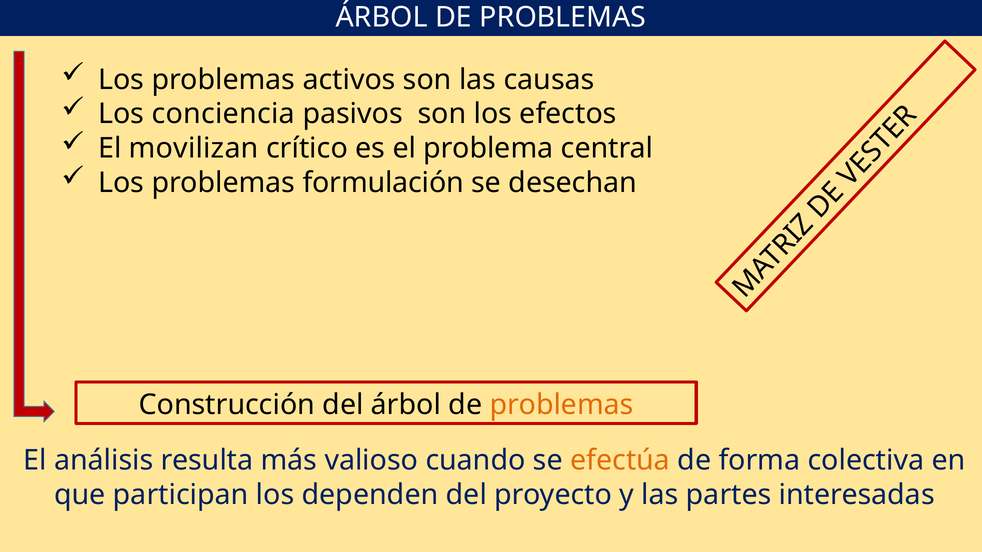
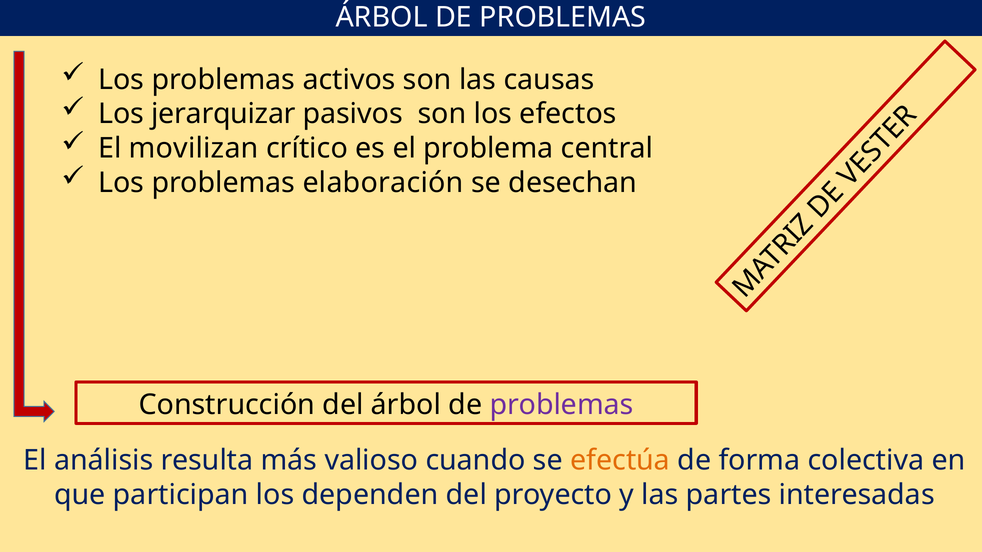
conciencia: conciencia -> jerarquizar (224, 114)
formulación: formulación -> elaboración (383, 183)
problemas colour: orange -> purple (562, 405)
